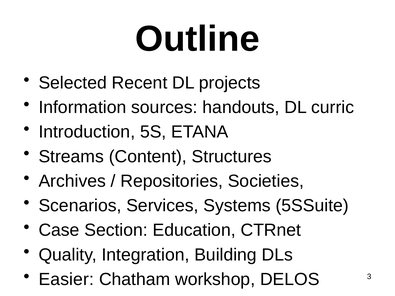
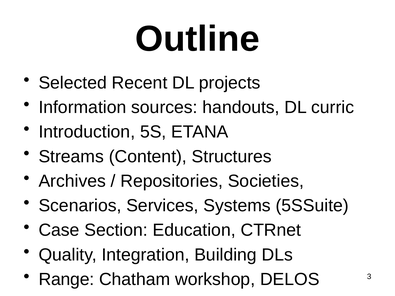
Easier: Easier -> Range (66, 280)
